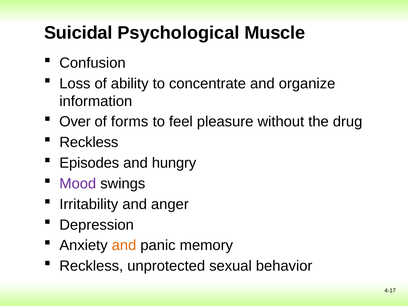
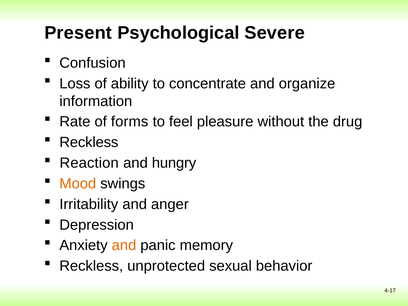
Suicidal: Suicidal -> Present (78, 33)
Muscle: Muscle -> Severe (275, 33)
Over: Over -> Rate (75, 122)
Episodes: Episodes -> Reaction (89, 163)
Mood colour: purple -> orange (78, 184)
